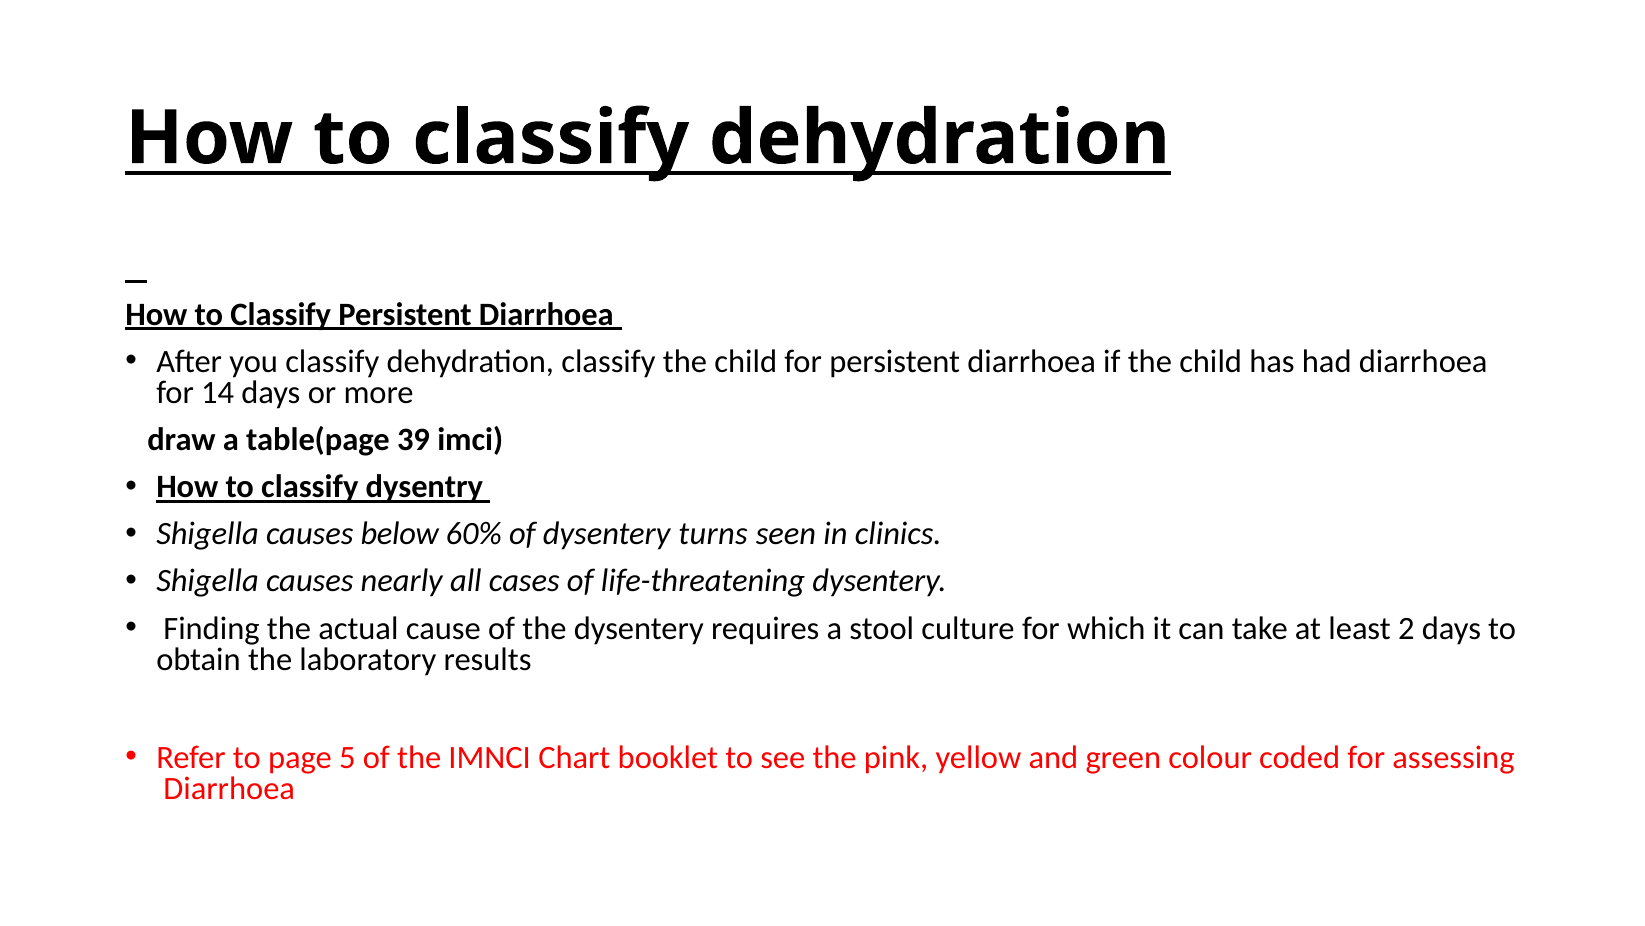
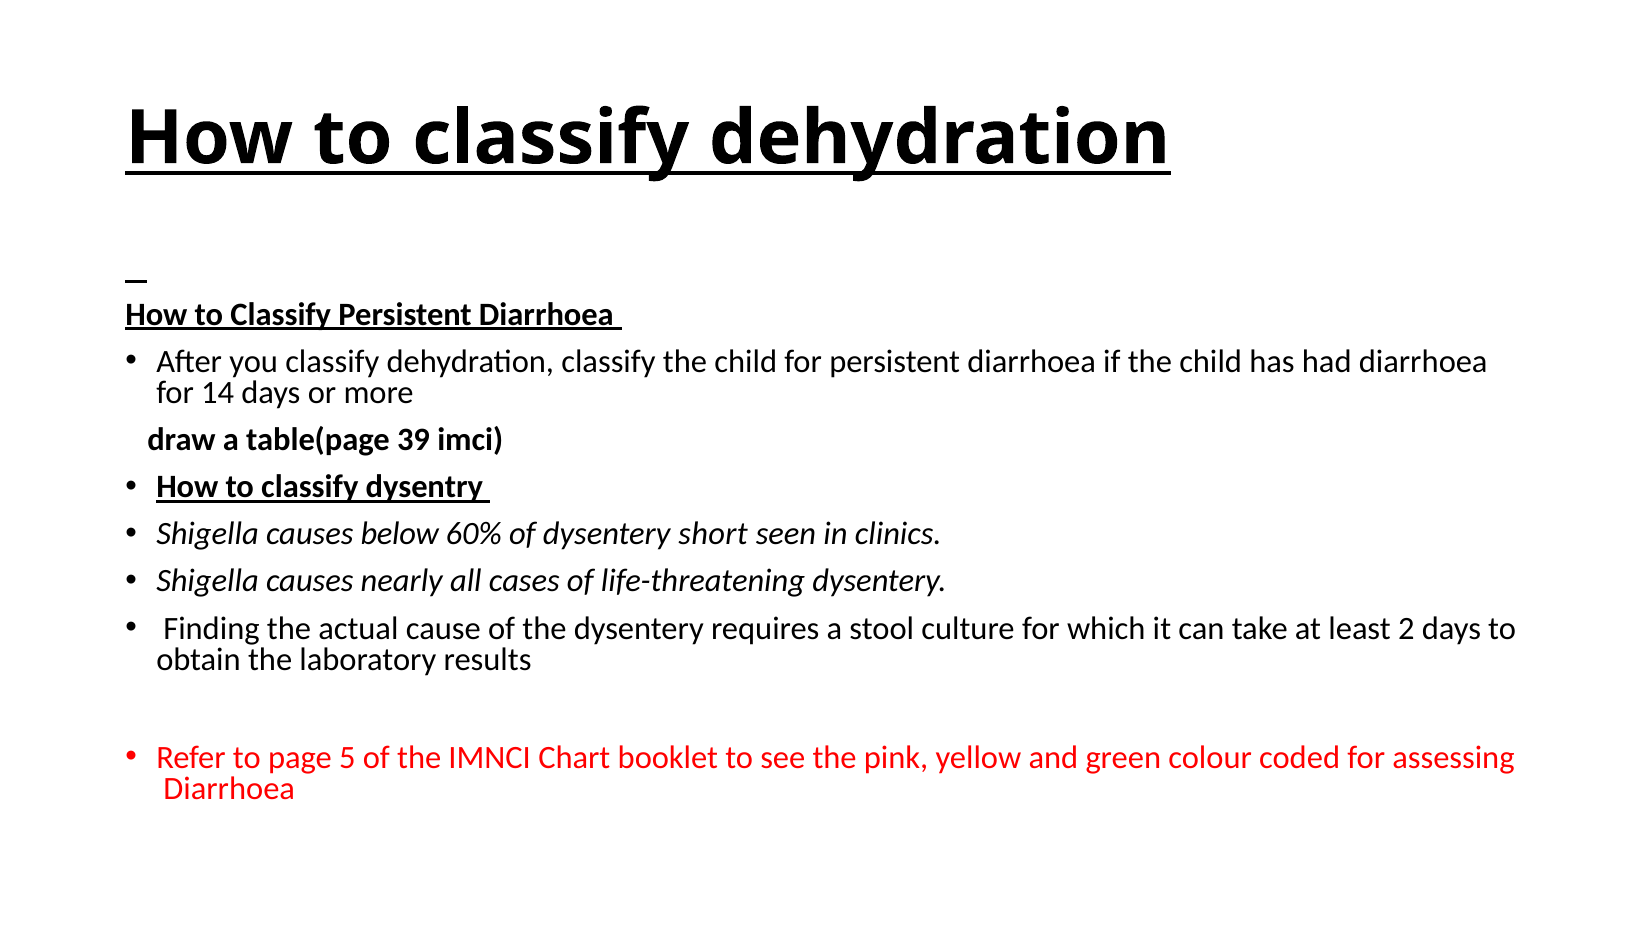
turns: turns -> short (713, 534)
